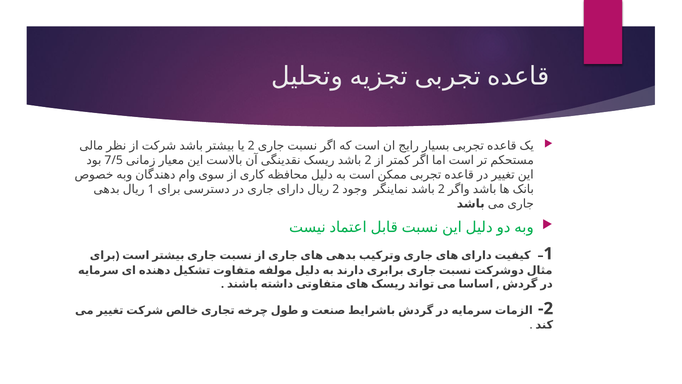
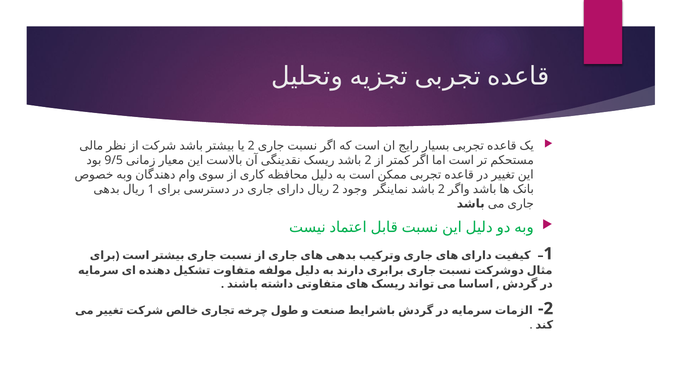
7/5: 7/5 -> 9/5 (114, 160)
